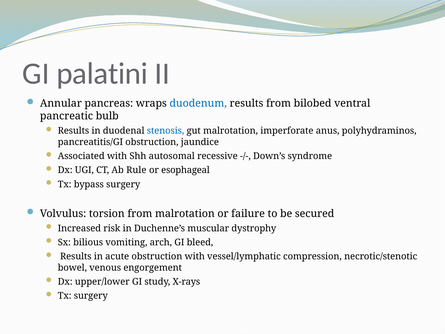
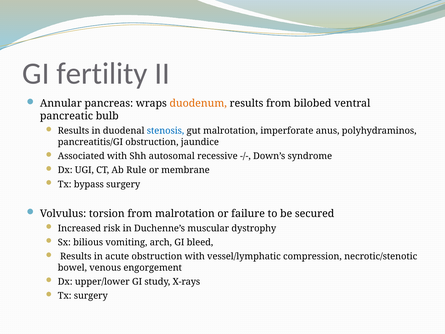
palatini: palatini -> fertility (102, 73)
duodenum colour: blue -> orange (198, 103)
esophageal: esophageal -> membrane (185, 170)
